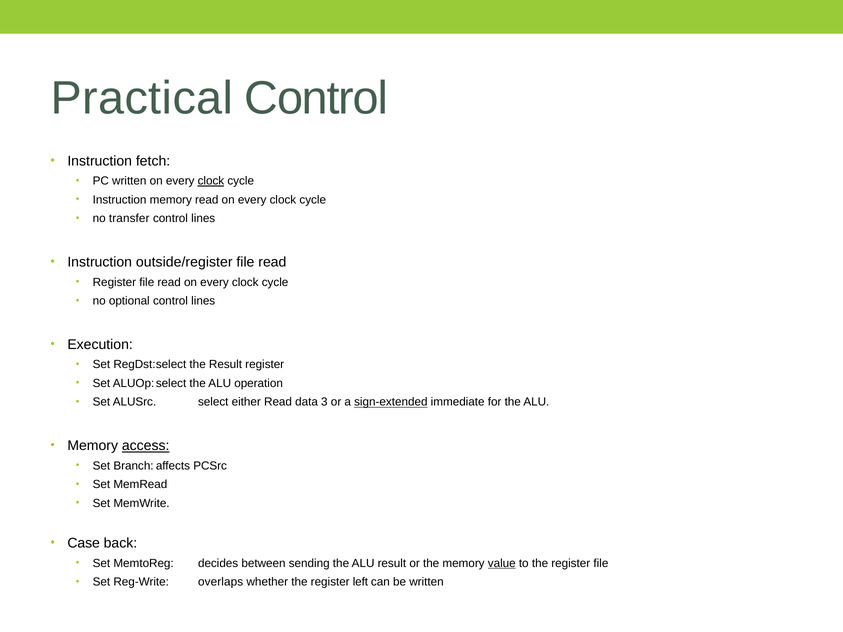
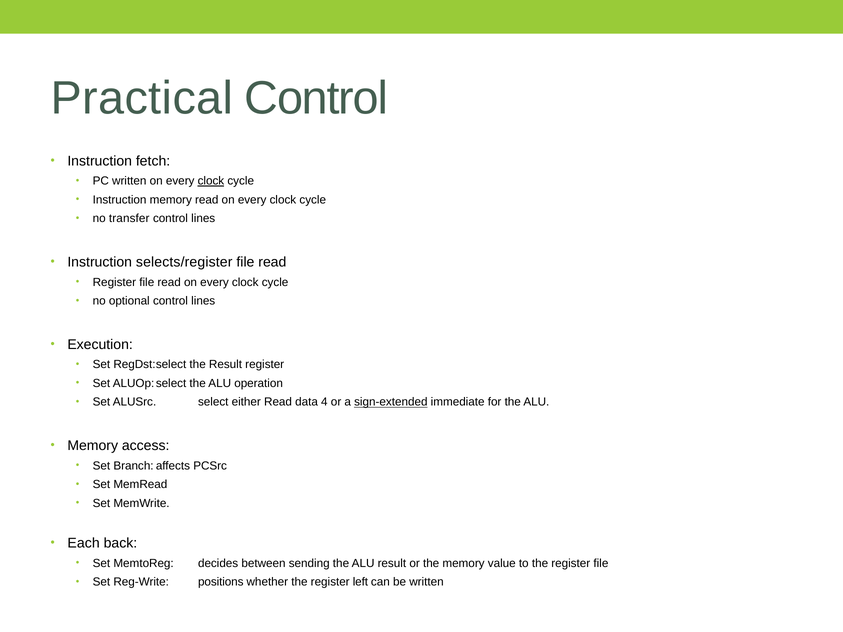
outside/register: outside/register -> selects/register (184, 262)
3: 3 -> 4 (324, 402)
access underline: present -> none (146, 446)
Case: Case -> Each (84, 543)
value underline: present -> none (502, 563)
overlaps: overlaps -> positions (221, 582)
